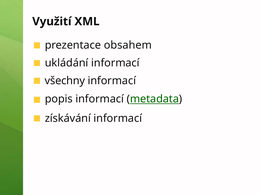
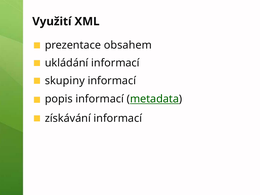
všechny: všechny -> skupiny (65, 81)
